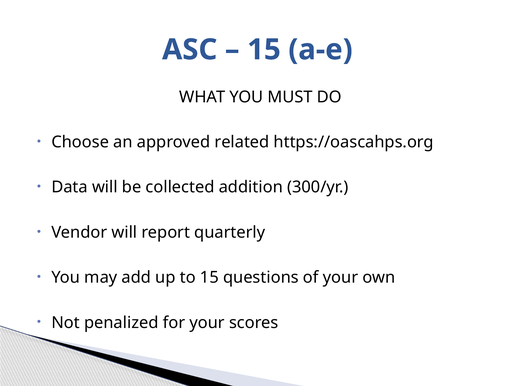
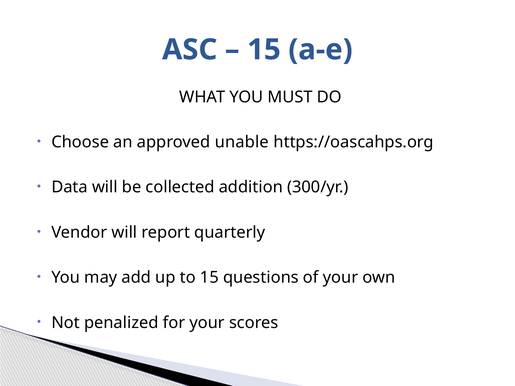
related: related -> unable (242, 142)
